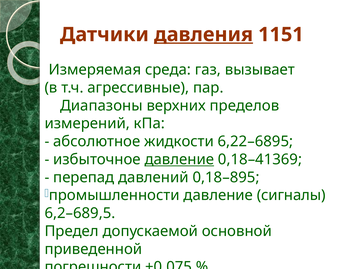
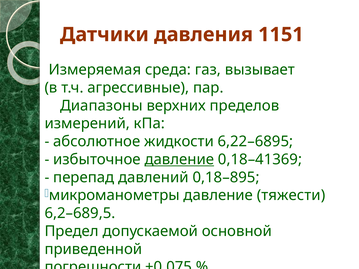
давления underline: present -> none (204, 35)
промышленности: промышленности -> микроманометры (114, 195)
сигналы: сигналы -> тяжести (291, 195)
